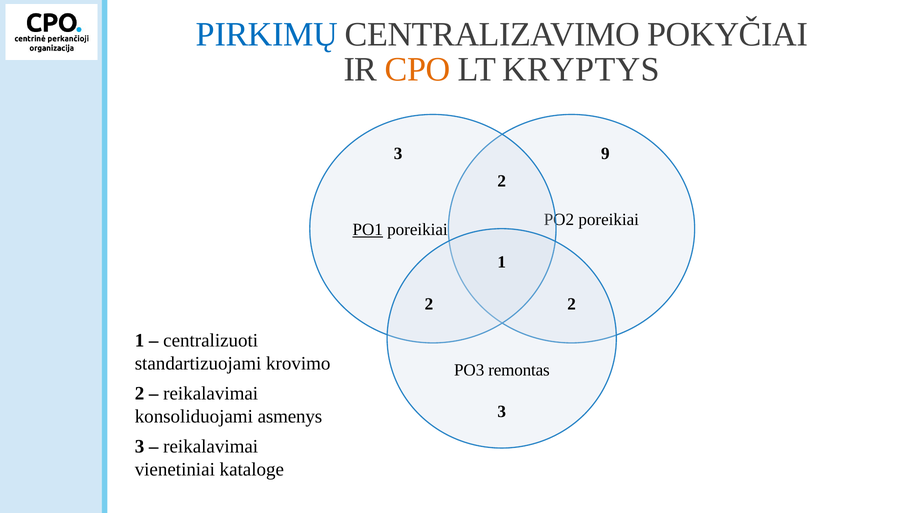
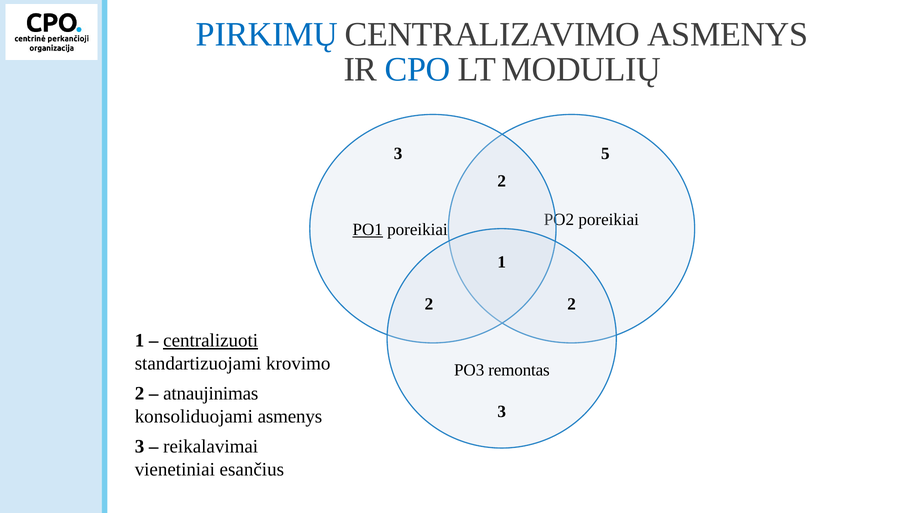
CENTRALIZAVIMO POKYČIAI: POKYČIAI -> ASMENYS (728, 34)
CPO colour: orange -> blue (418, 69)
KRYPTYS: KRYPTYS -> MODULIŲ (581, 69)
9: 9 -> 5 (605, 153)
centralizuoti underline: none -> present (211, 340)
reikalavimai: reikalavimai -> atnaujinimas (211, 393)
kataloge: kataloge -> esančius (252, 469)
